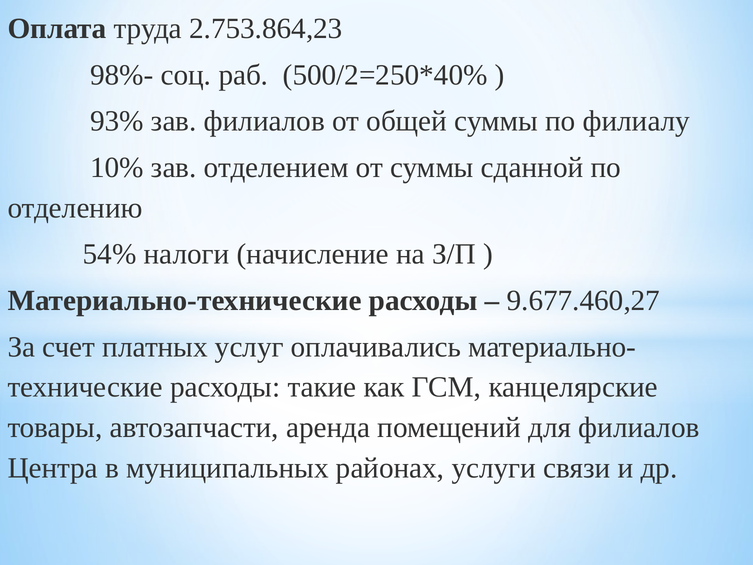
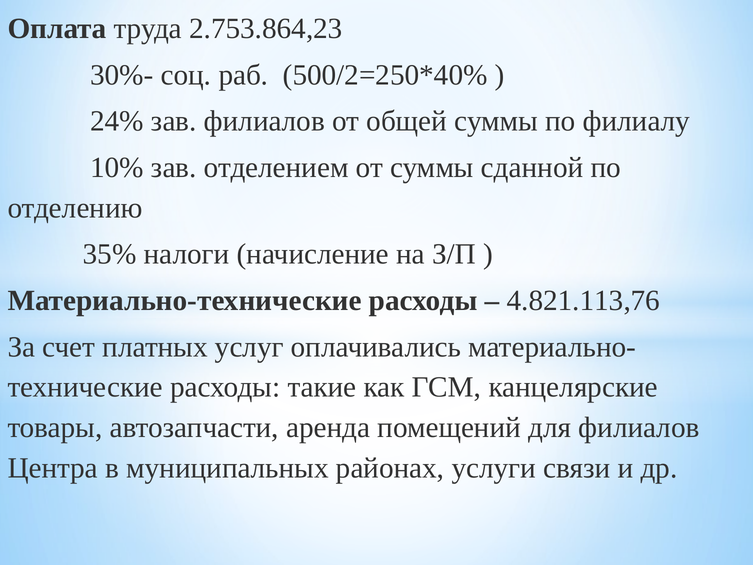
98%-: 98%- -> 30%- (122, 75)
93%: 93% -> 24% (117, 121)
54%: 54% -> 35% (110, 254)
9.677.460,27: 9.677.460,27 -> 4.821.113,76 (583, 300)
